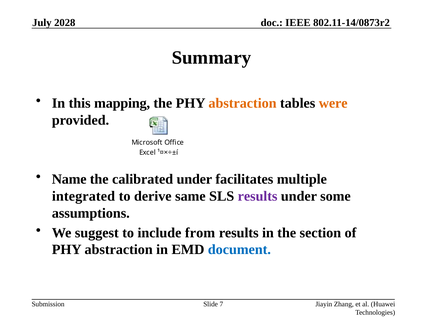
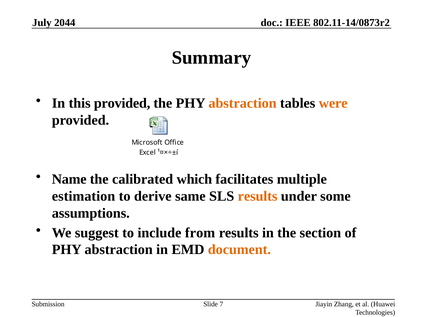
2028: 2028 -> 2044 (65, 23)
this mapping: mapping -> provided (122, 103)
calibrated under: under -> which (194, 179)
integrated: integrated -> estimation (84, 196)
results colour: purple -> orange (258, 196)
document colour: blue -> orange (239, 250)
